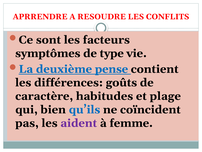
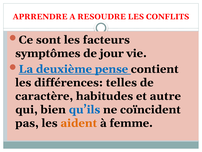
type: type -> jour (112, 53)
goûts: goûts -> telles (121, 82)
plage: plage -> autre (165, 96)
aident colour: purple -> orange (79, 123)
